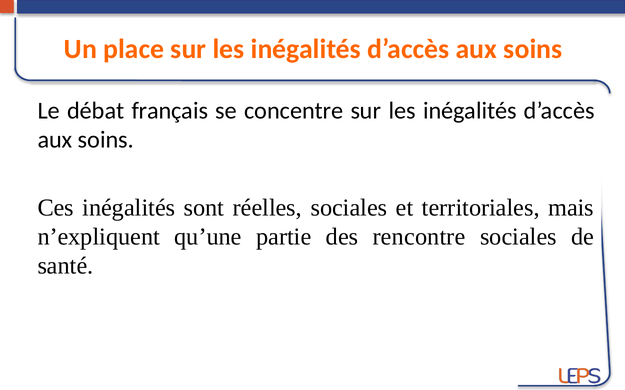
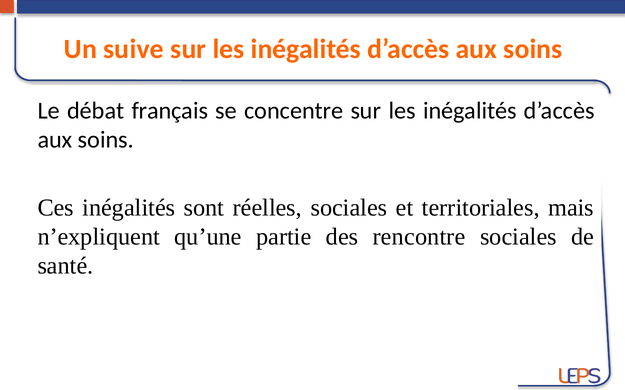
place: place -> suive (134, 49)
